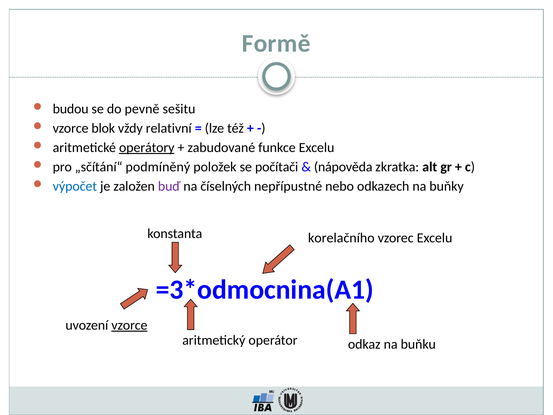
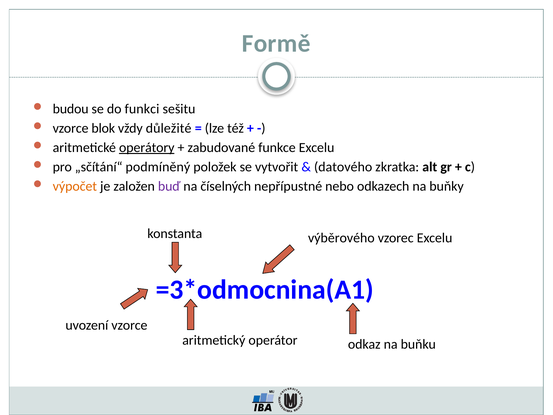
pevně: pevně -> funkci (142, 109)
relativní: relativní -> důležité (169, 128)
počítači: počítači -> vytvořit (277, 167)
nápověda: nápověda -> datového (343, 167)
výpočet colour: blue -> orange (75, 186)
korelačního: korelačního -> výběrového (341, 238)
vzorce underline: present -> none (129, 325)
